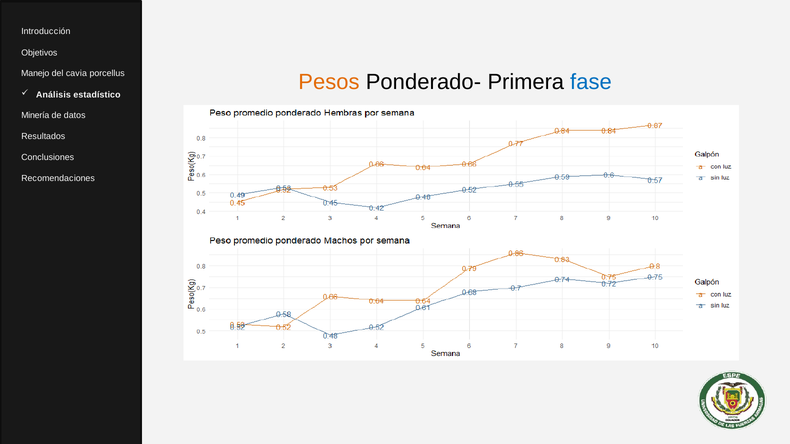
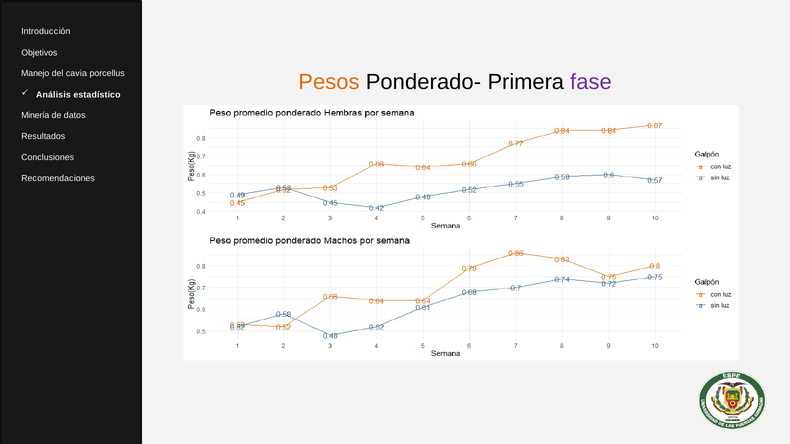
fase colour: blue -> purple (591, 82)
